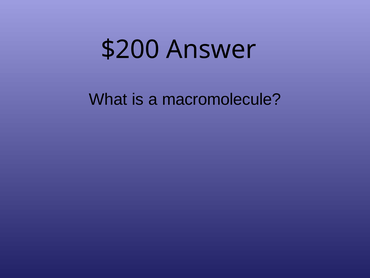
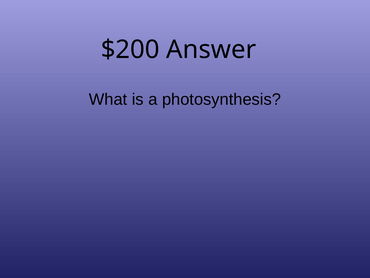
macromolecule: macromolecule -> photosynthesis (221, 99)
